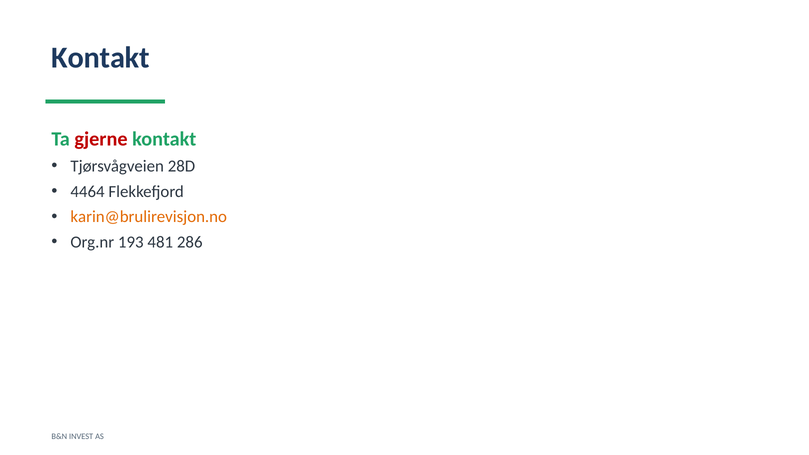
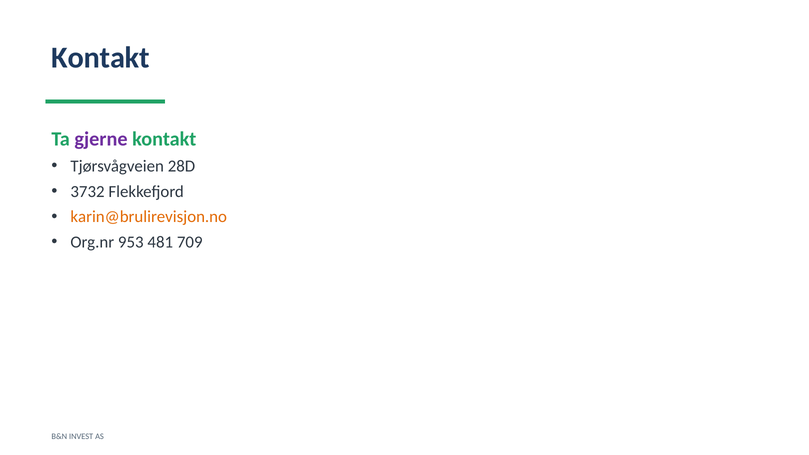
gjerne colour: red -> purple (101, 139)
4464: 4464 -> 3732 (88, 192)
193: 193 -> 953 (131, 242)
286: 286 -> 709 (190, 242)
